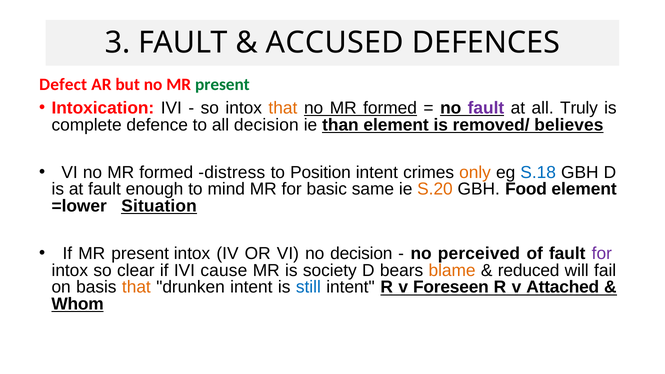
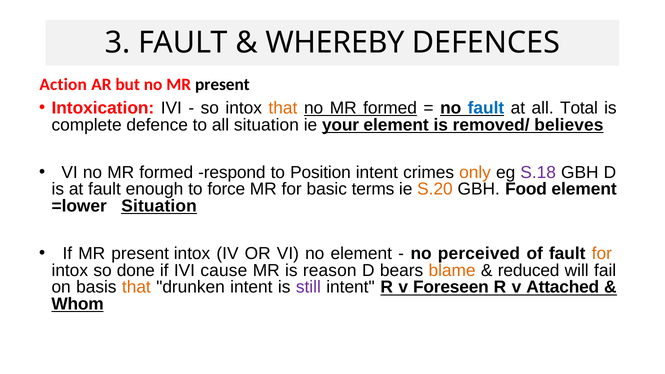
ACCUSED: ACCUSED -> WHEREBY (335, 43)
Defect: Defect -> Action (63, 84)
present colour: green -> black (222, 84)
fault colour: purple -> blue (486, 108)
Truly: Truly -> Total (579, 108)
all decision: decision -> situation (266, 125)
than: than -> your (341, 125)
distress: distress -> respond (232, 172)
S.18 colour: blue -> purple (538, 172)
mind: mind -> force (226, 189)
same: same -> terms (373, 189)
no decision: decision -> element (361, 254)
for colour: purple -> orange (602, 254)
clear: clear -> done (136, 270)
society: society -> reason (330, 270)
still colour: blue -> purple (308, 287)
